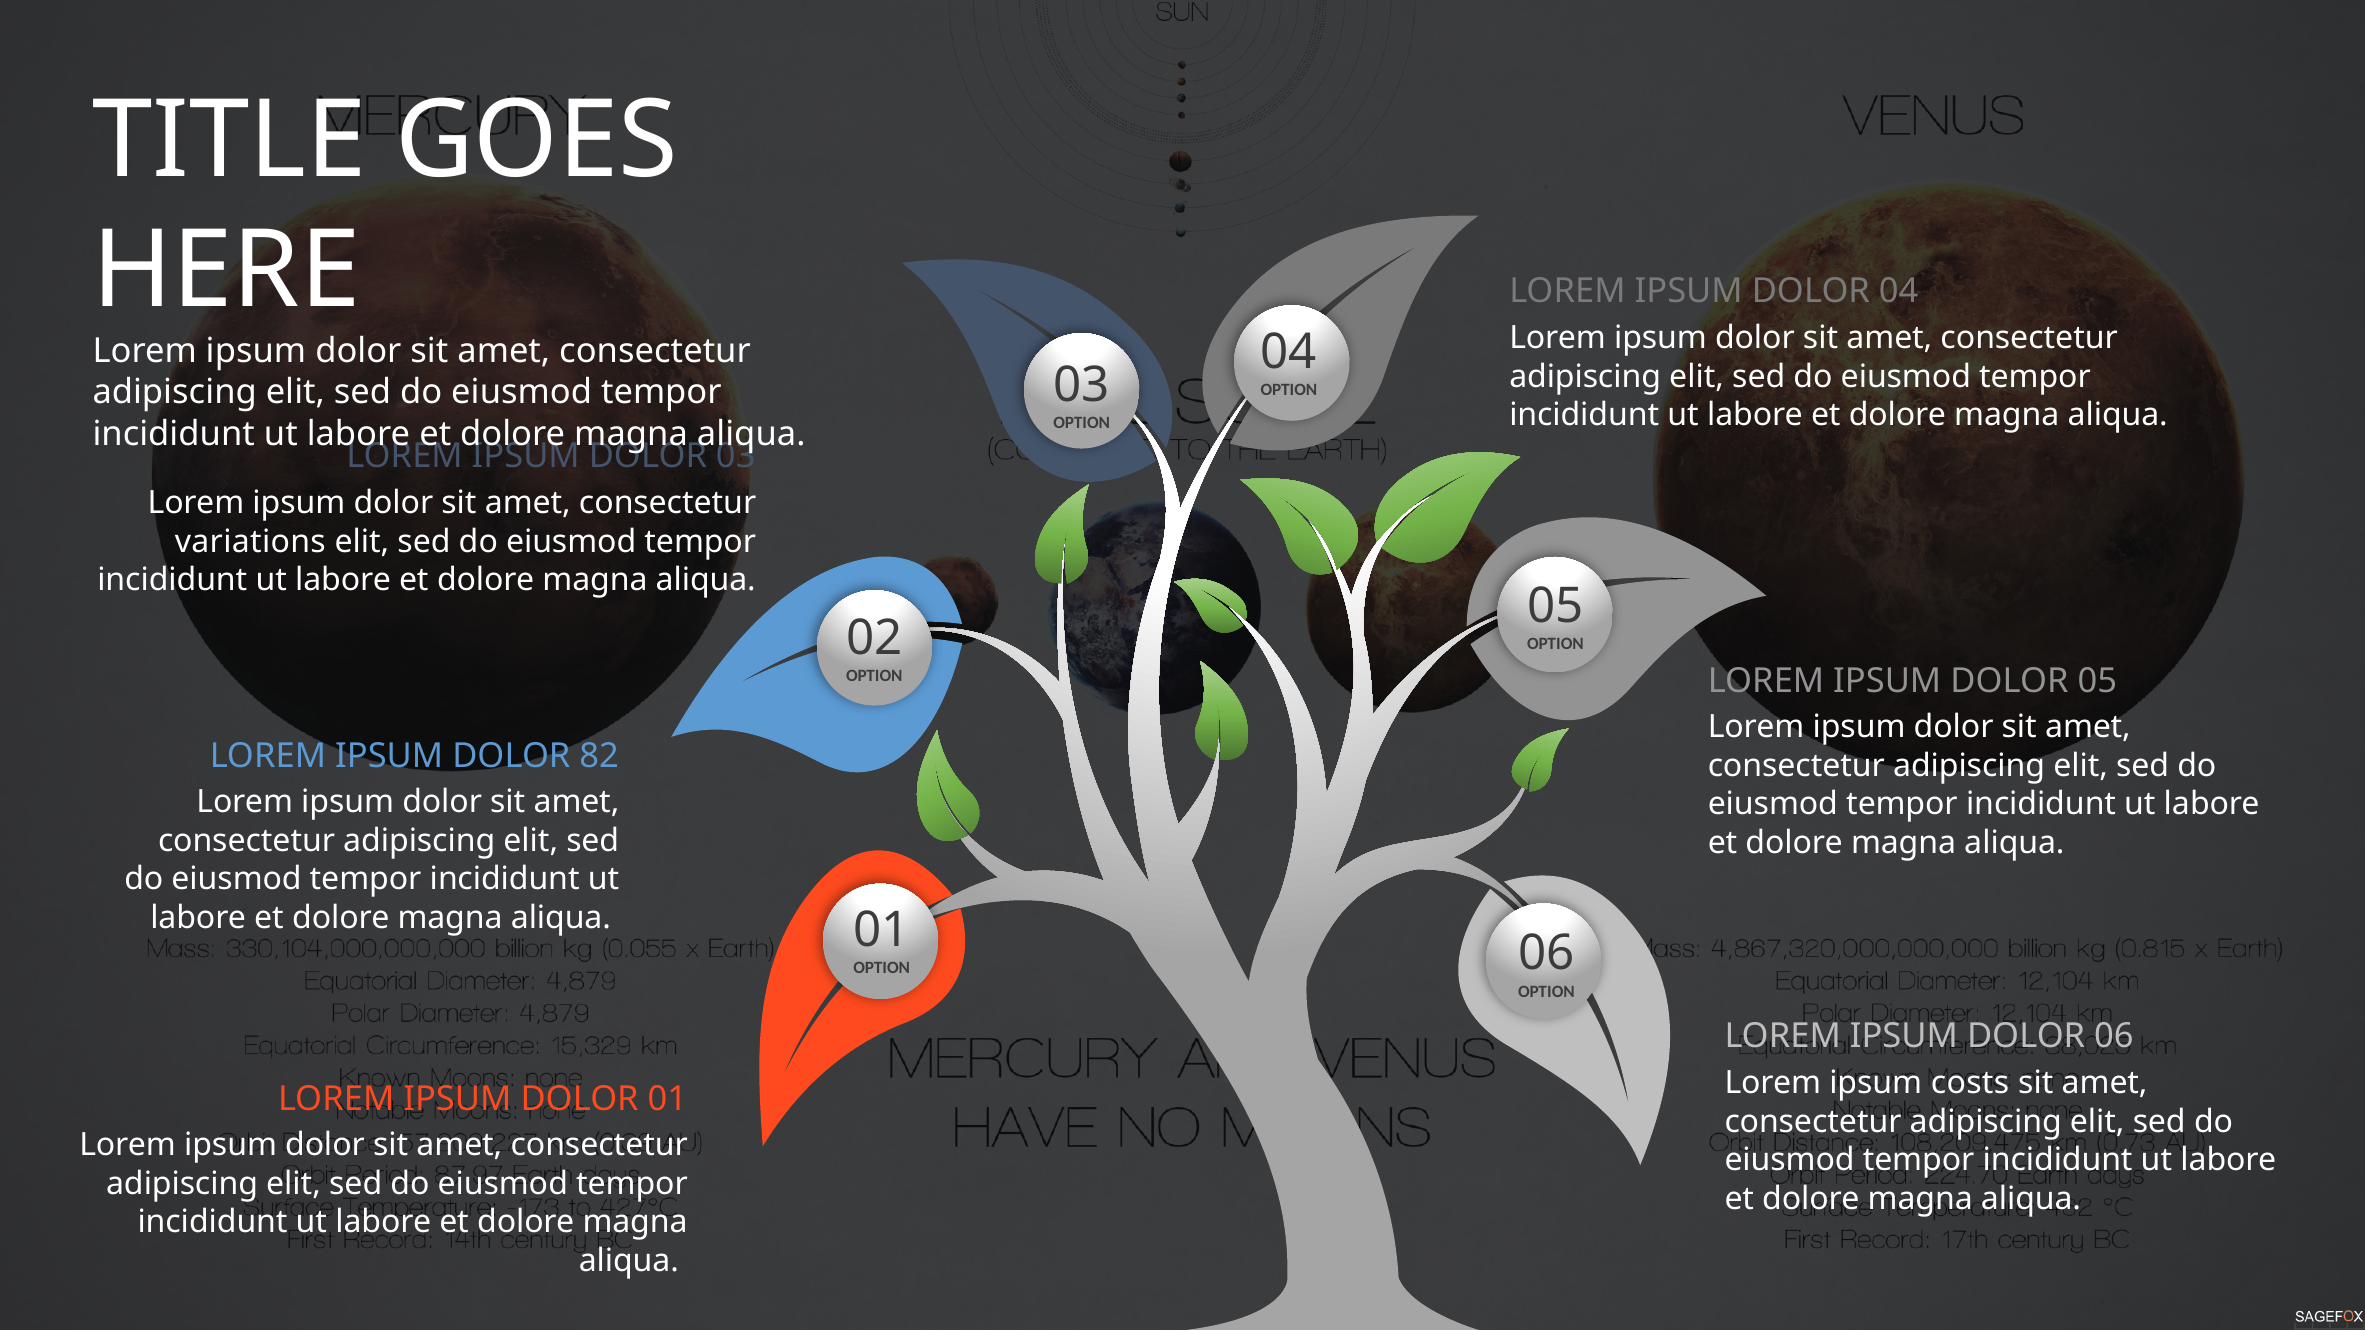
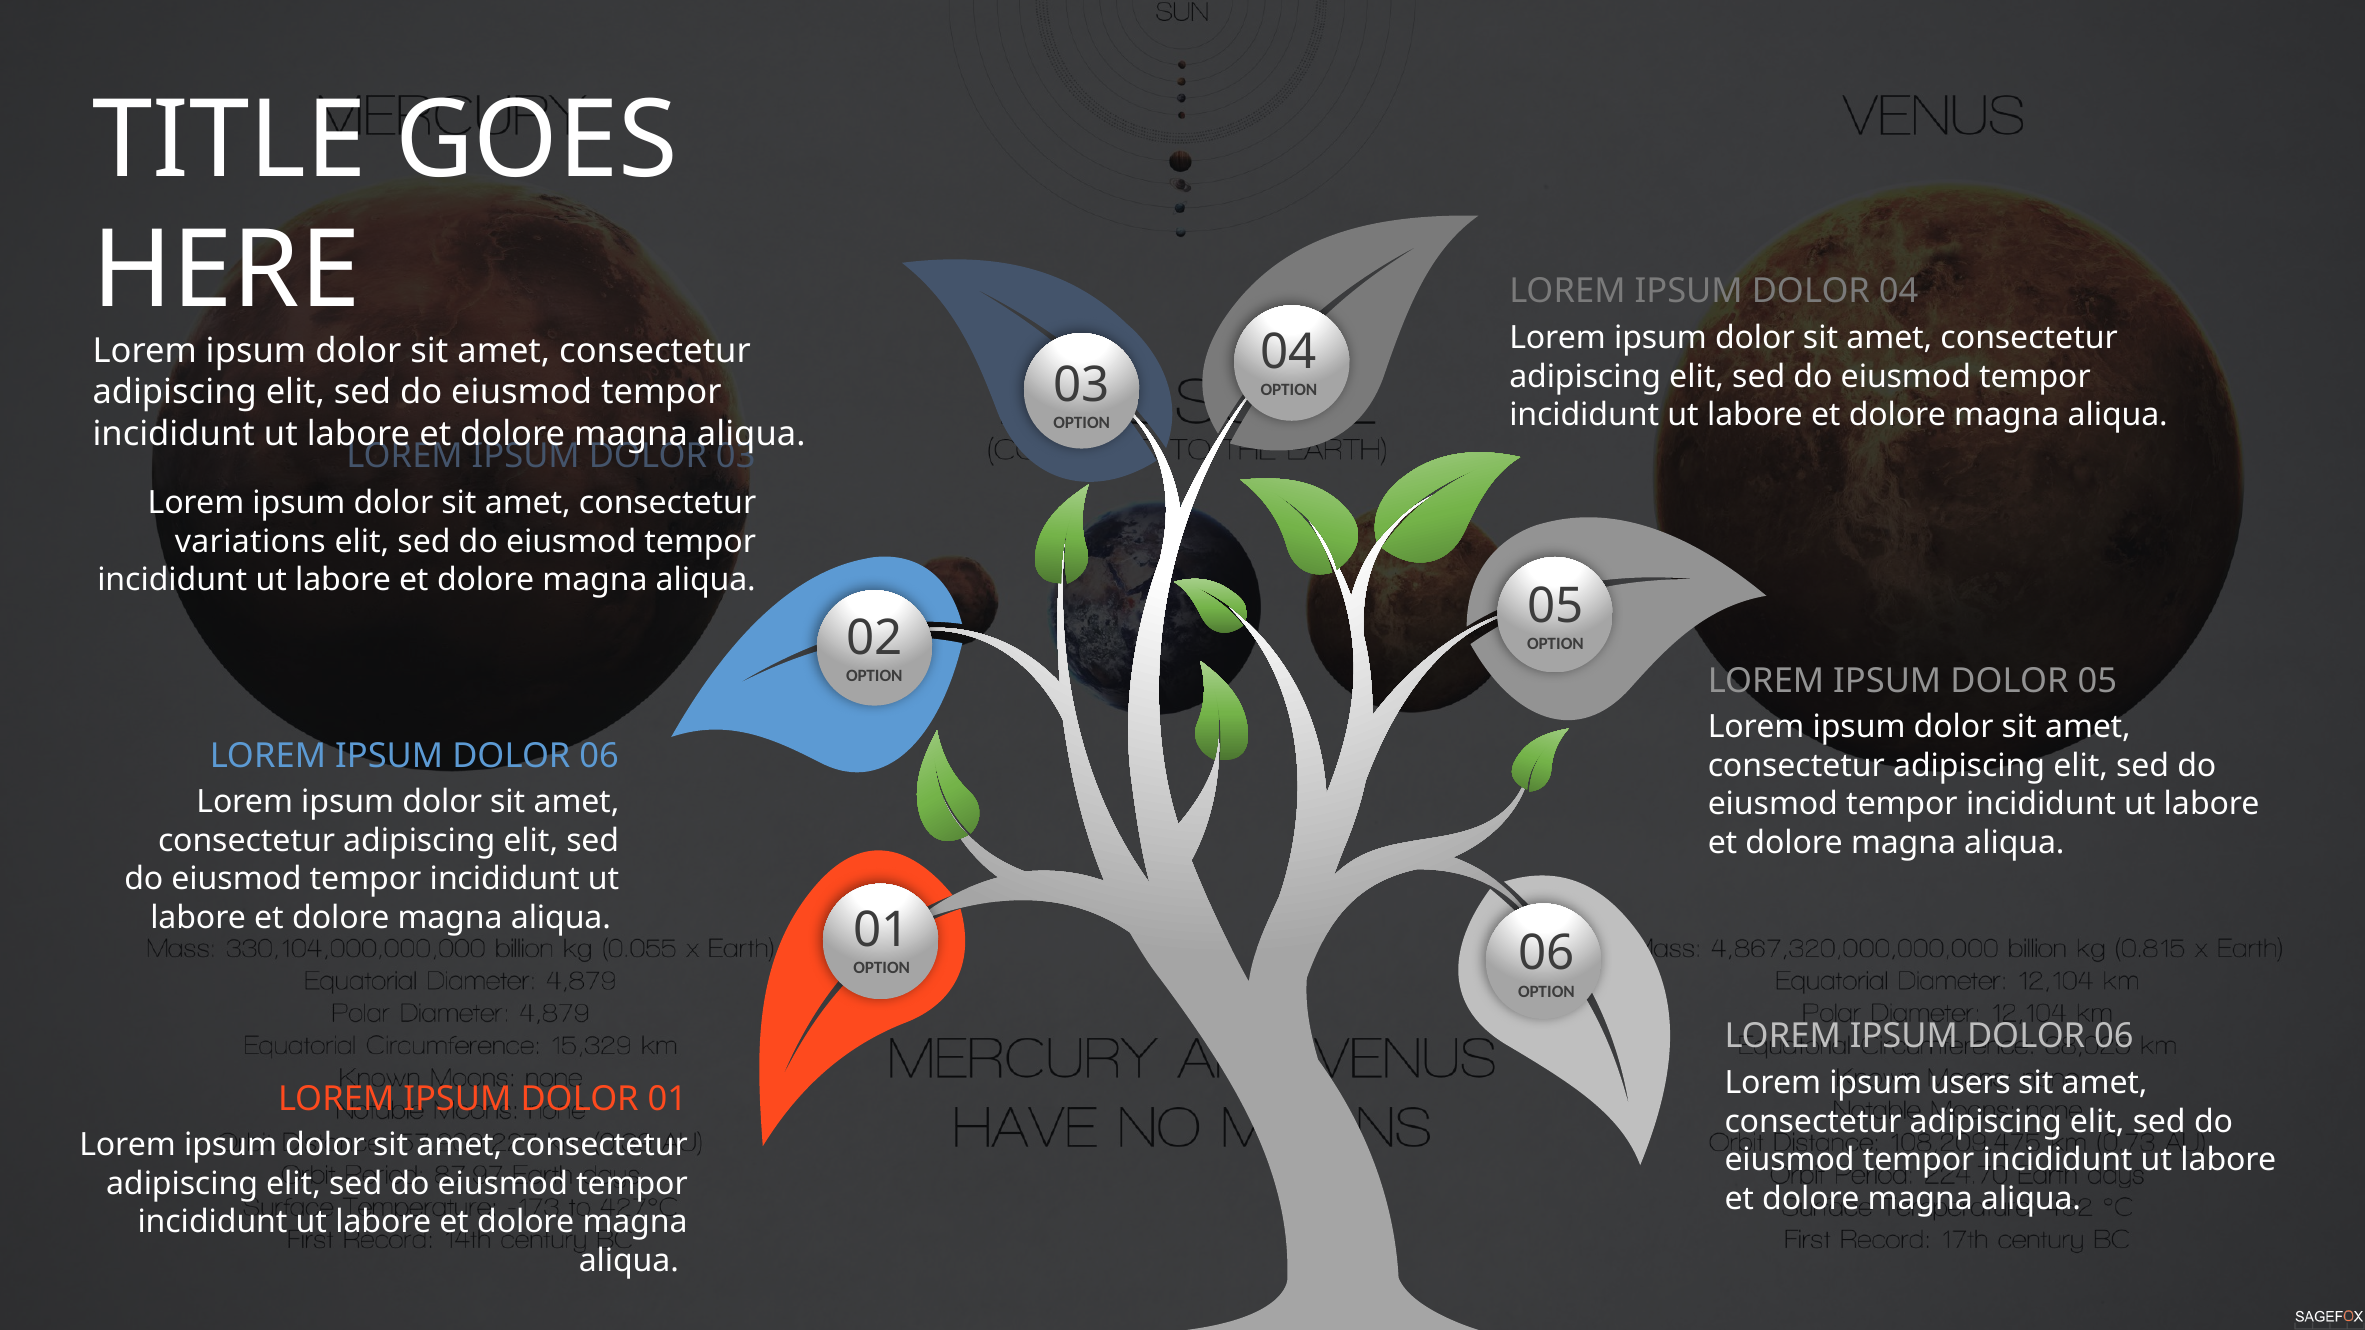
82: 82 -> 06 (599, 756)
costs: costs -> users (1970, 1083)
